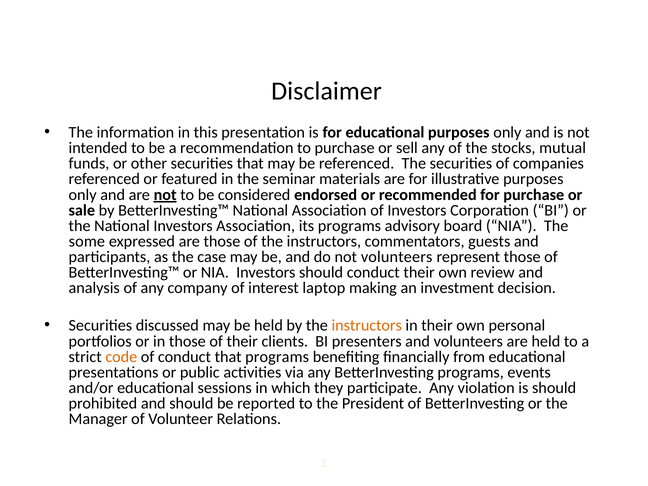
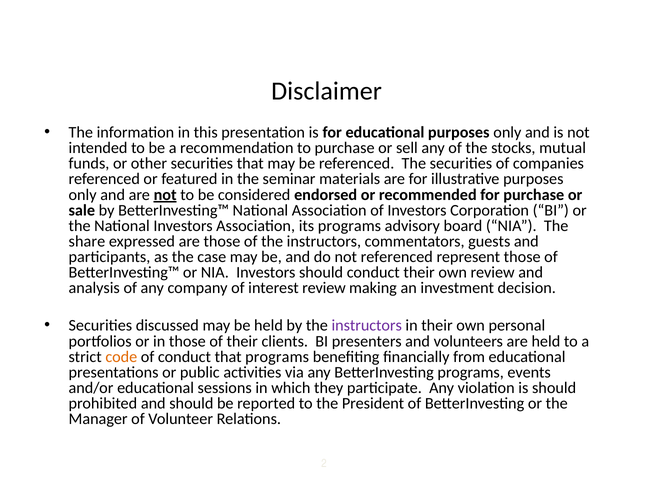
some: some -> share (87, 241)
not volunteers: volunteers -> referenced (397, 257)
interest laptop: laptop -> review (324, 288)
instructors colour: orange -> purple (367, 326)
